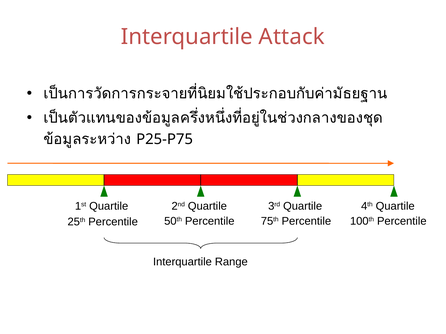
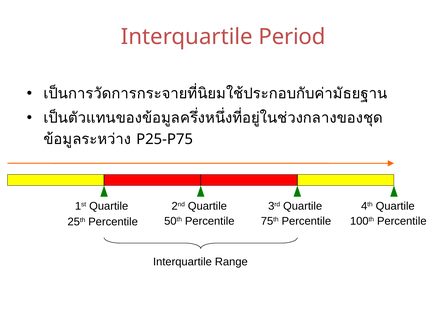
Attack: Attack -> Period (292, 37)
